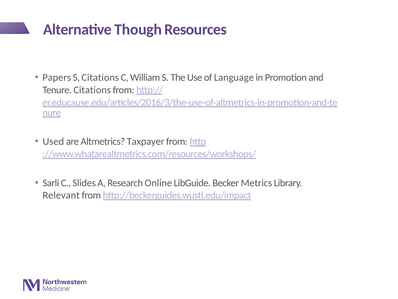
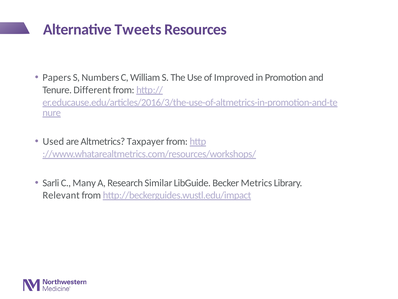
Though: Though -> Tweets (138, 30)
S Citations: Citations -> Numbers (100, 77)
Language: Language -> Improved (234, 77)
Tenure Citations: Citations -> Different (92, 90)
Slides: Slides -> Many (84, 183)
Online: Online -> Similar (158, 183)
